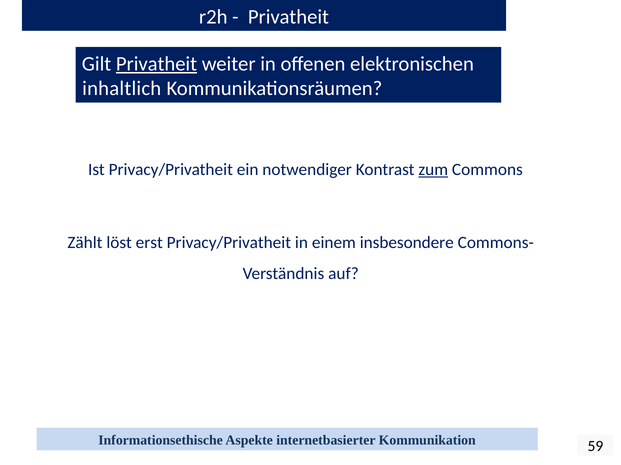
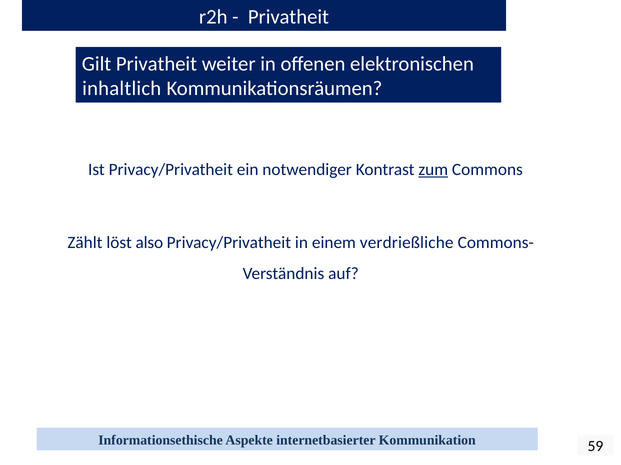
Privatheit underline: present -> none (157, 64)
erst: erst -> also (149, 243)
insbesondere: insbesondere -> verdrießliche (407, 243)
